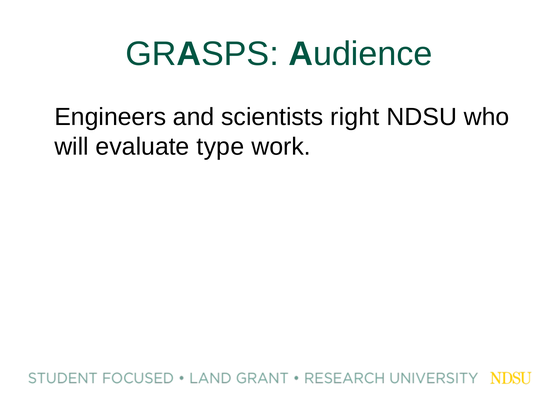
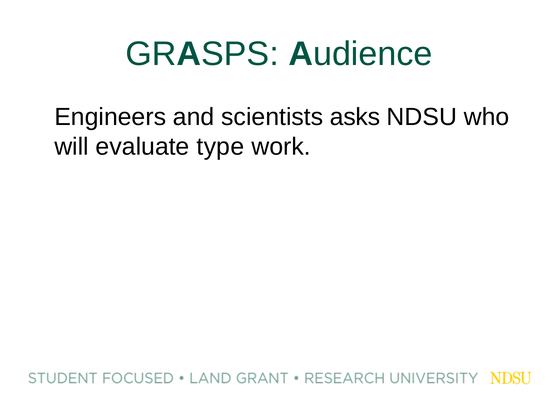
right: right -> asks (355, 117)
